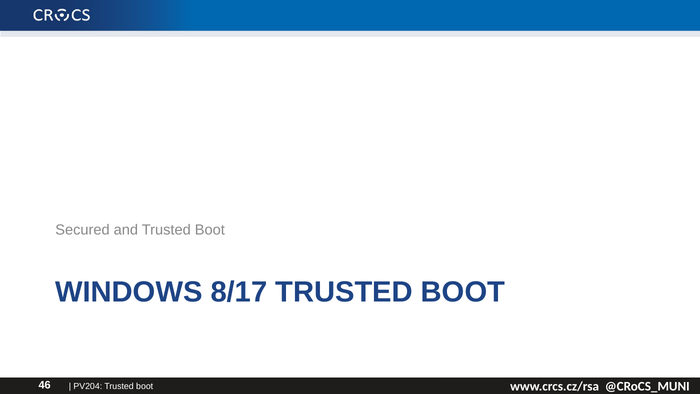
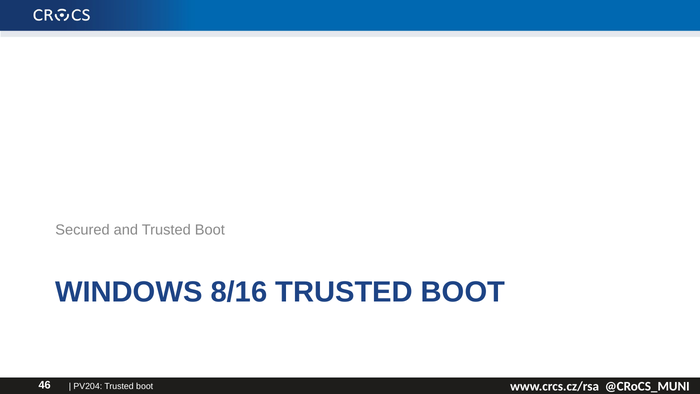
8/17: 8/17 -> 8/16 (239, 292)
